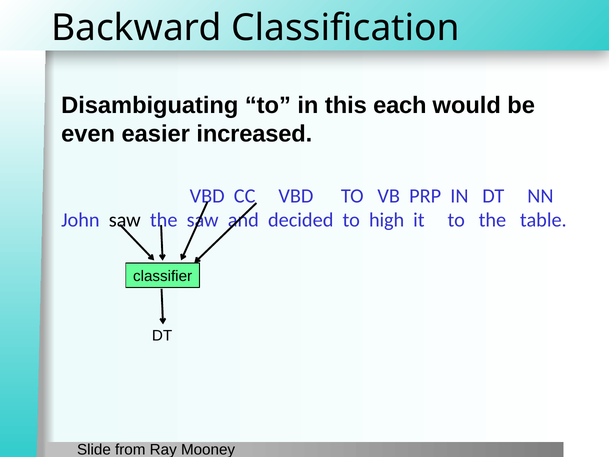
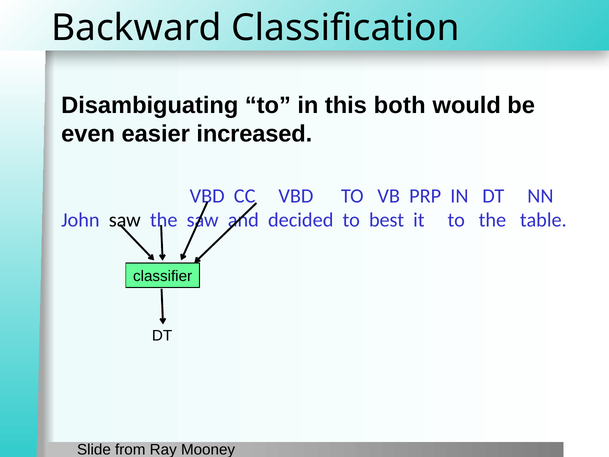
each: each -> both (400, 105)
high: high -> best (387, 220)
